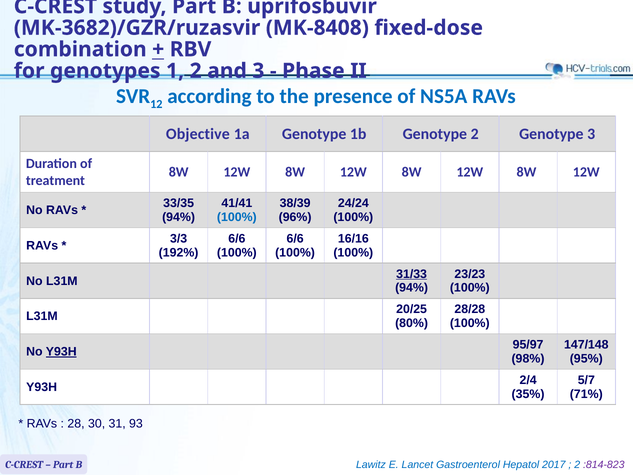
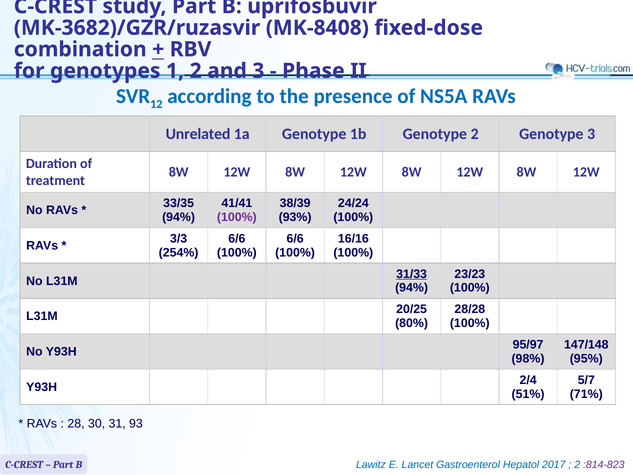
Objective: Objective -> Unrelated (198, 134)
100% colour: blue -> purple (237, 217)
96%: 96% -> 93% (295, 217)
192%: 192% -> 254% (179, 252)
Y93H underline: present -> none (61, 351)
35%: 35% -> 51% (528, 394)
